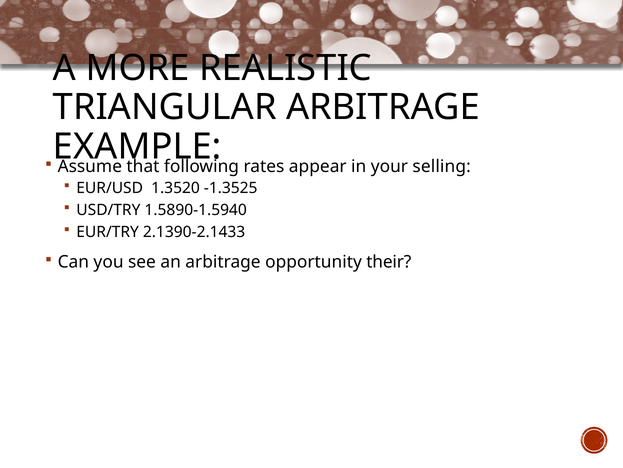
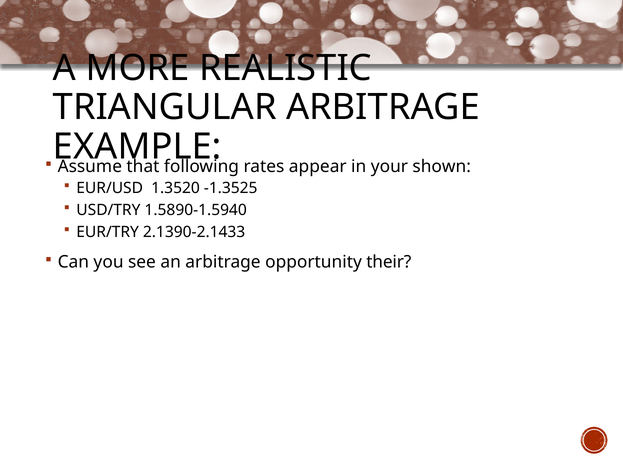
selling: selling -> shown (442, 166)
